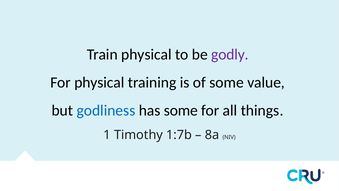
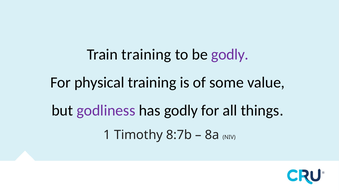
Train physical: physical -> training (146, 54)
godliness colour: blue -> purple (106, 110)
has some: some -> godly (181, 110)
1:7b: 1:7b -> 8:7b (179, 135)
